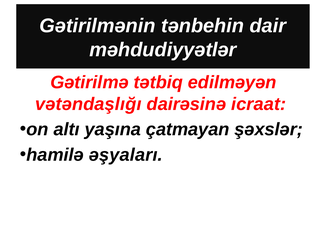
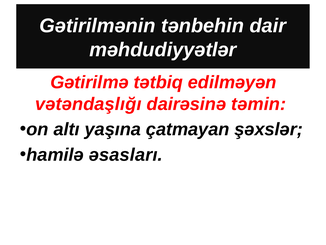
icraat: icraat -> təmin (259, 104)
əşyaları: əşyaları -> əsasları (126, 155)
